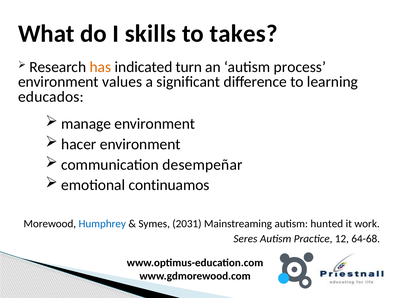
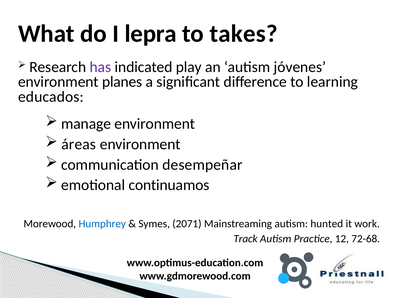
skills: skills -> lepra (151, 34)
has colour: orange -> purple (100, 67)
turn: turn -> play (189, 67)
process: process -> jóvenes (300, 67)
values: values -> planes (122, 82)
hacer: hacer -> áreas (79, 144)
2031: 2031 -> 2071 (187, 224)
Seres: Seres -> Track (246, 239)
64-68: 64-68 -> 72-68 (366, 239)
